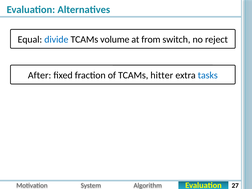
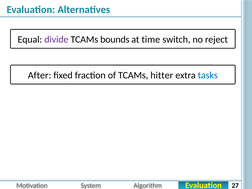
divide colour: blue -> purple (56, 40)
volume: volume -> bounds (115, 40)
from: from -> time (151, 40)
